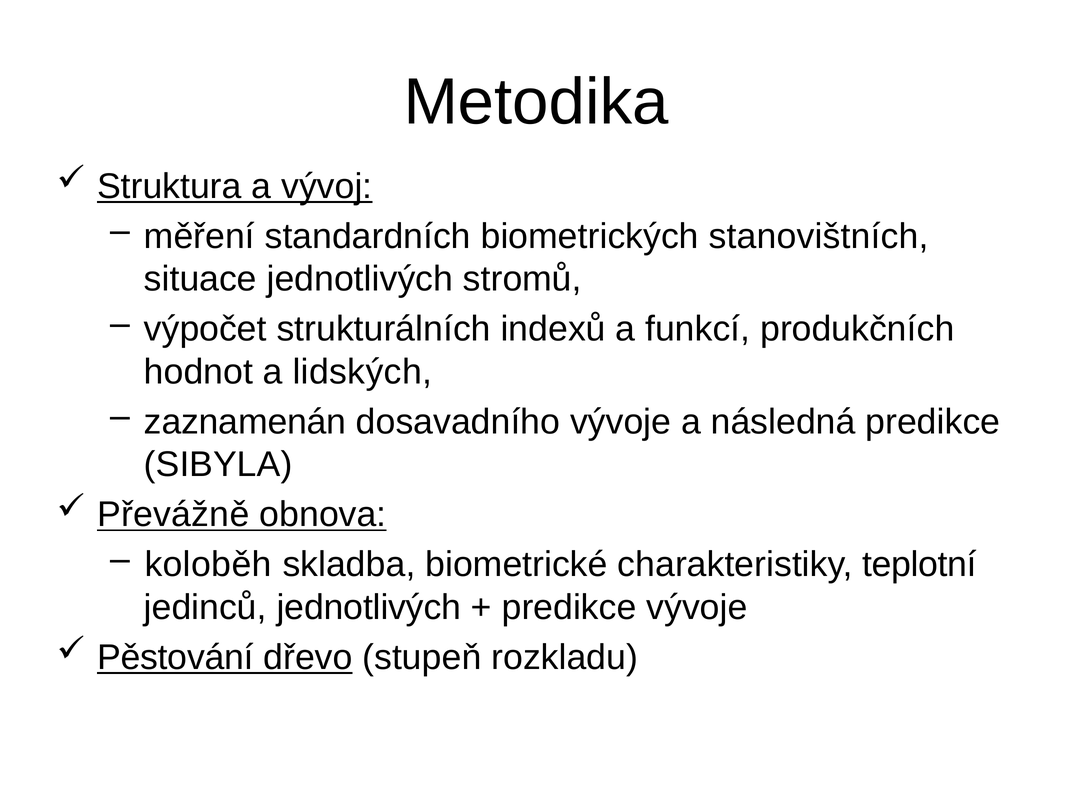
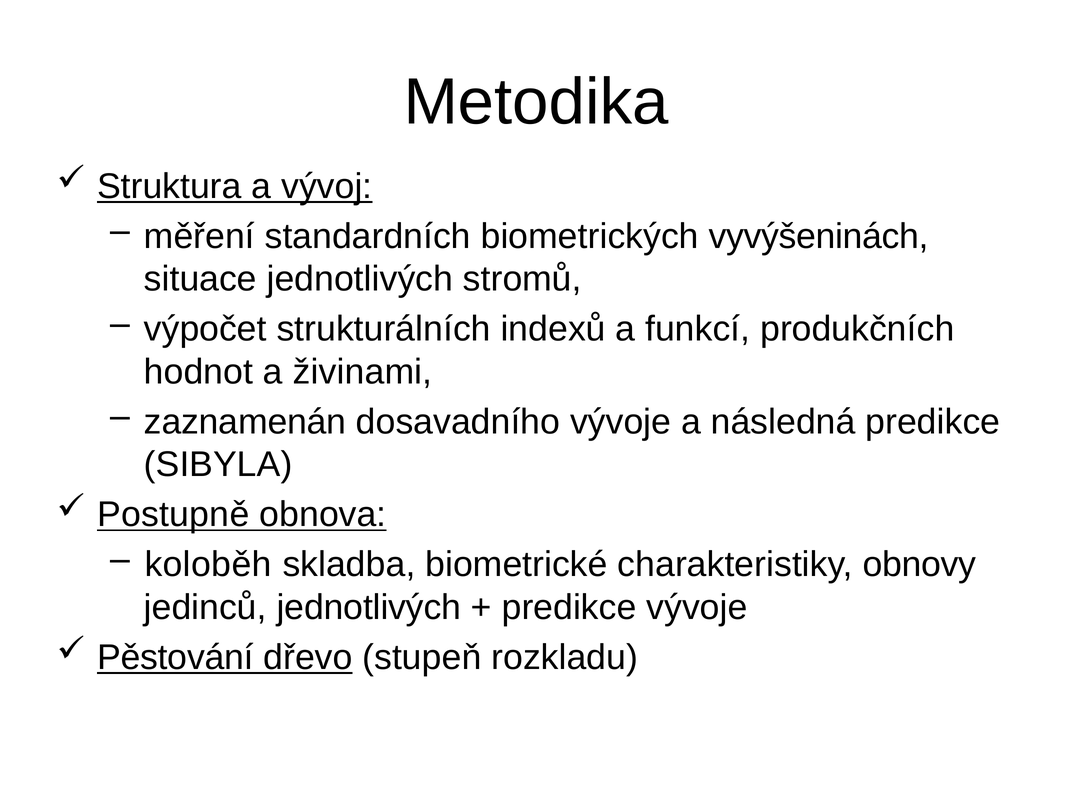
stanovištních: stanovištních -> vyvýšeninách (819, 236)
lidských: lidských -> živinami (362, 372)
Převážně: Převážně -> Postupně (173, 514)
teplotní: teplotní -> obnovy (919, 564)
